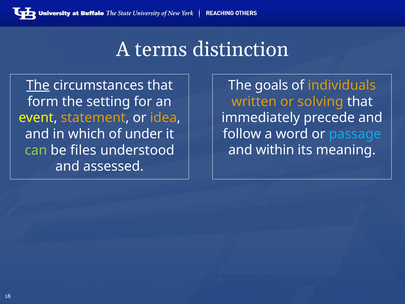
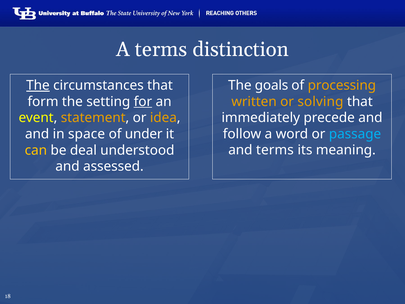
individuals: individuals -> processing (342, 85)
for underline: none -> present (143, 101)
which: which -> space (87, 134)
can colour: light green -> yellow (36, 150)
files: files -> deal (83, 150)
and within: within -> terms (275, 150)
